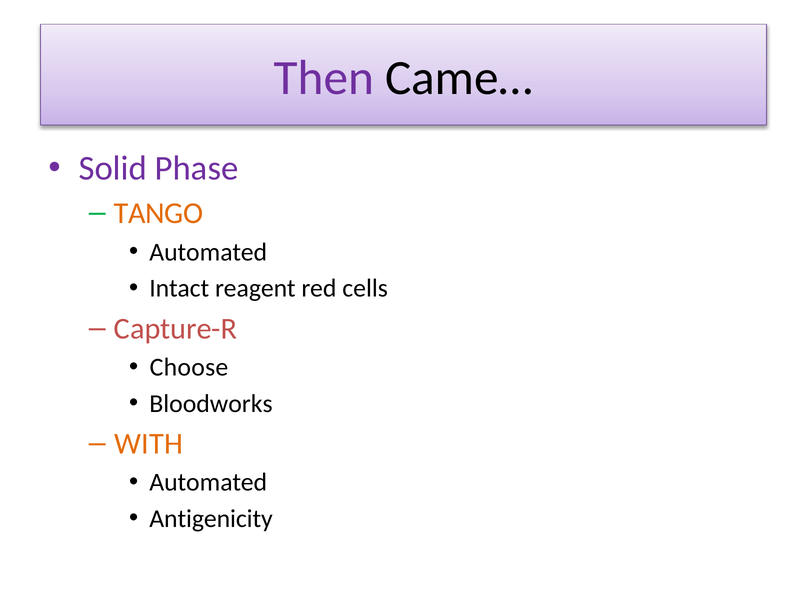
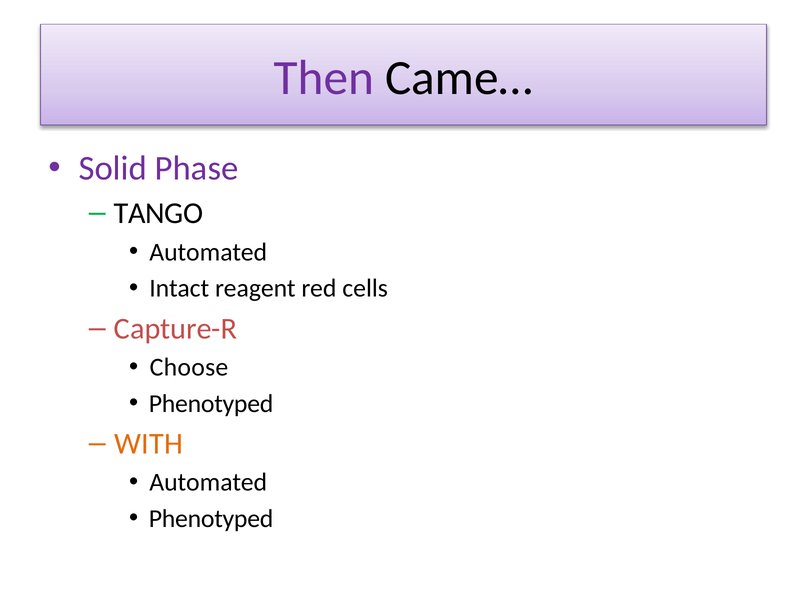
TANGO colour: orange -> black (158, 214)
Bloodworks: Bloodworks -> Phenotyped (211, 404)
Antigenicity: Antigenicity -> Phenotyped (211, 519)
